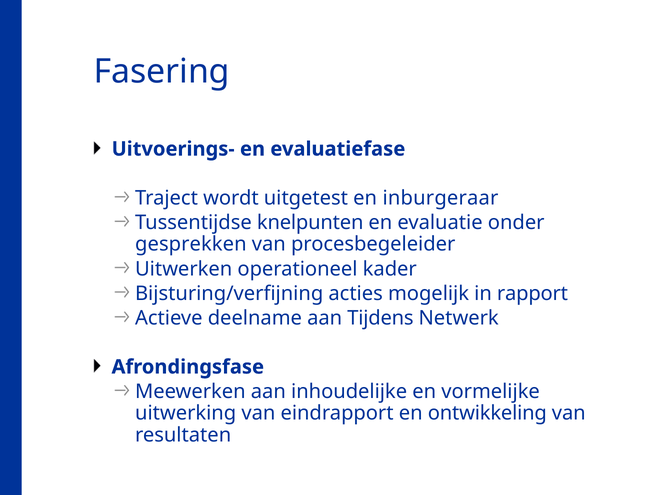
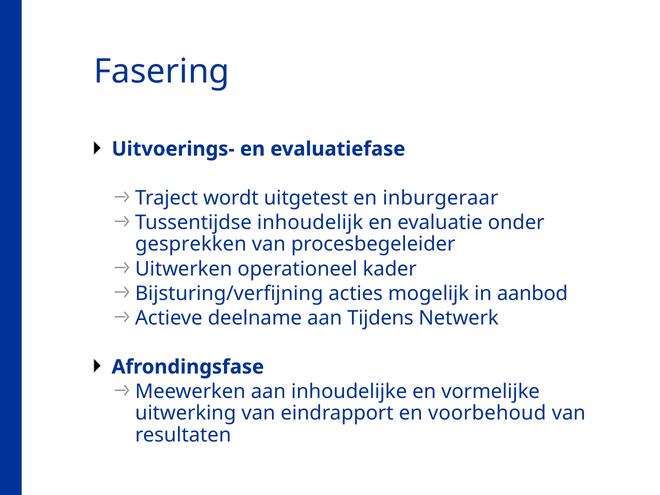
knelpunten: knelpunten -> inhoudelijk (310, 223)
rapport: rapport -> aanbod (532, 293)
ontwikkeling: ontwikkeling -> voorbehoud (487, 413)
